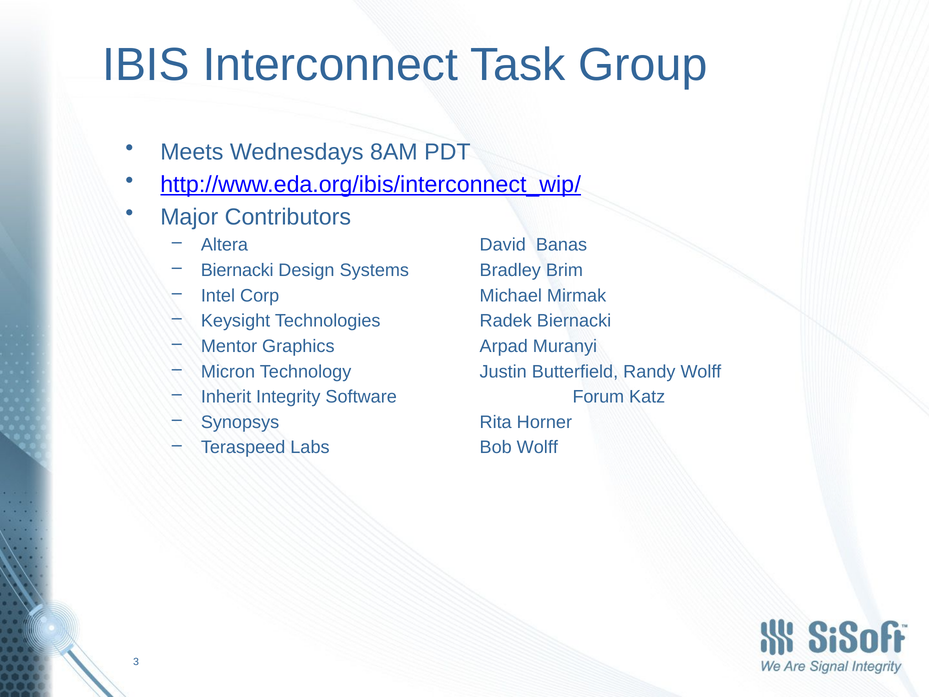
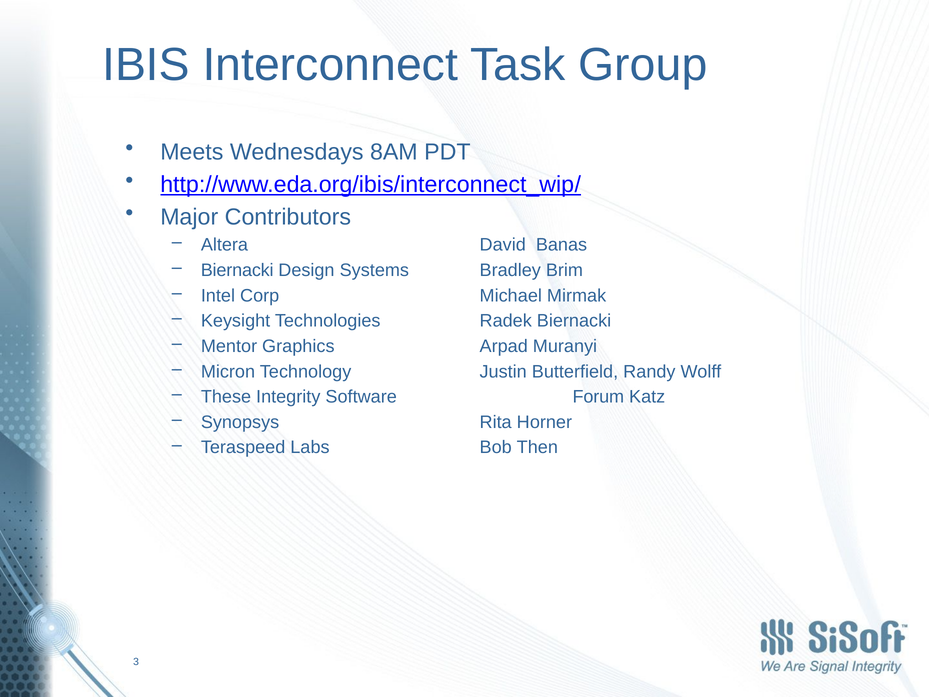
Inherit: Inherit -> These (226, 397)
Bob Wolff: Wolff -> Then (537, 447)
